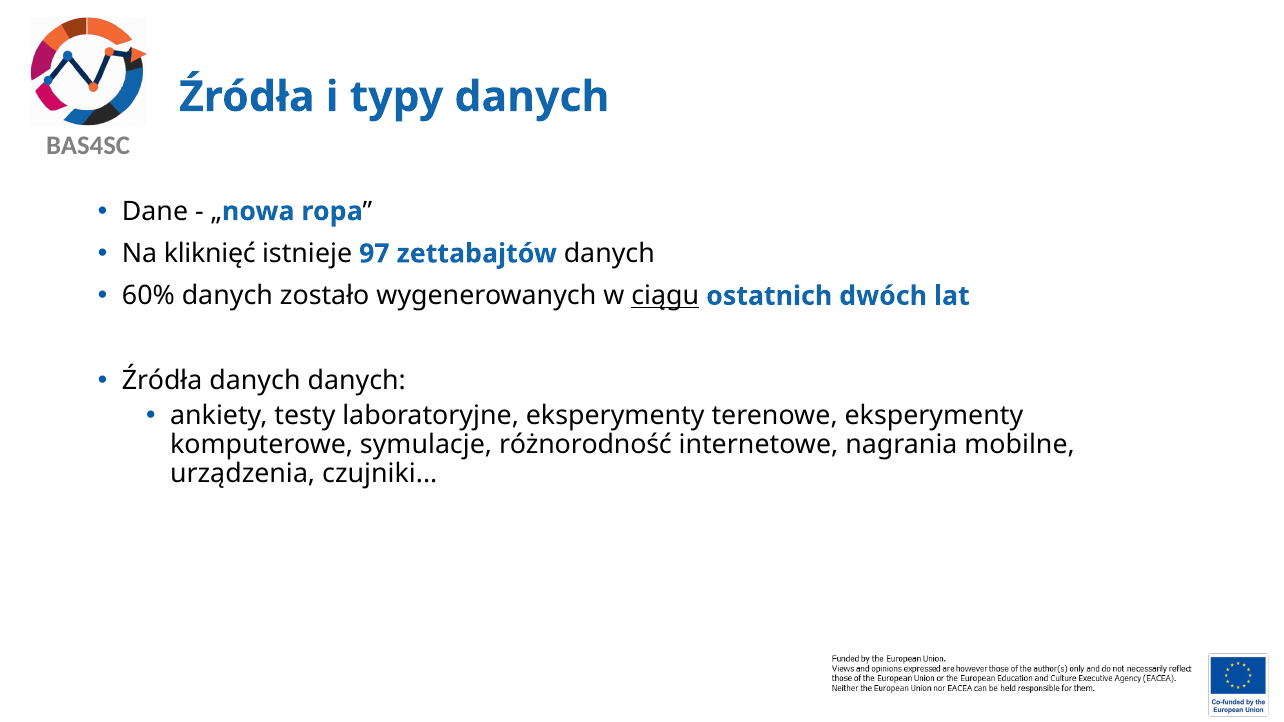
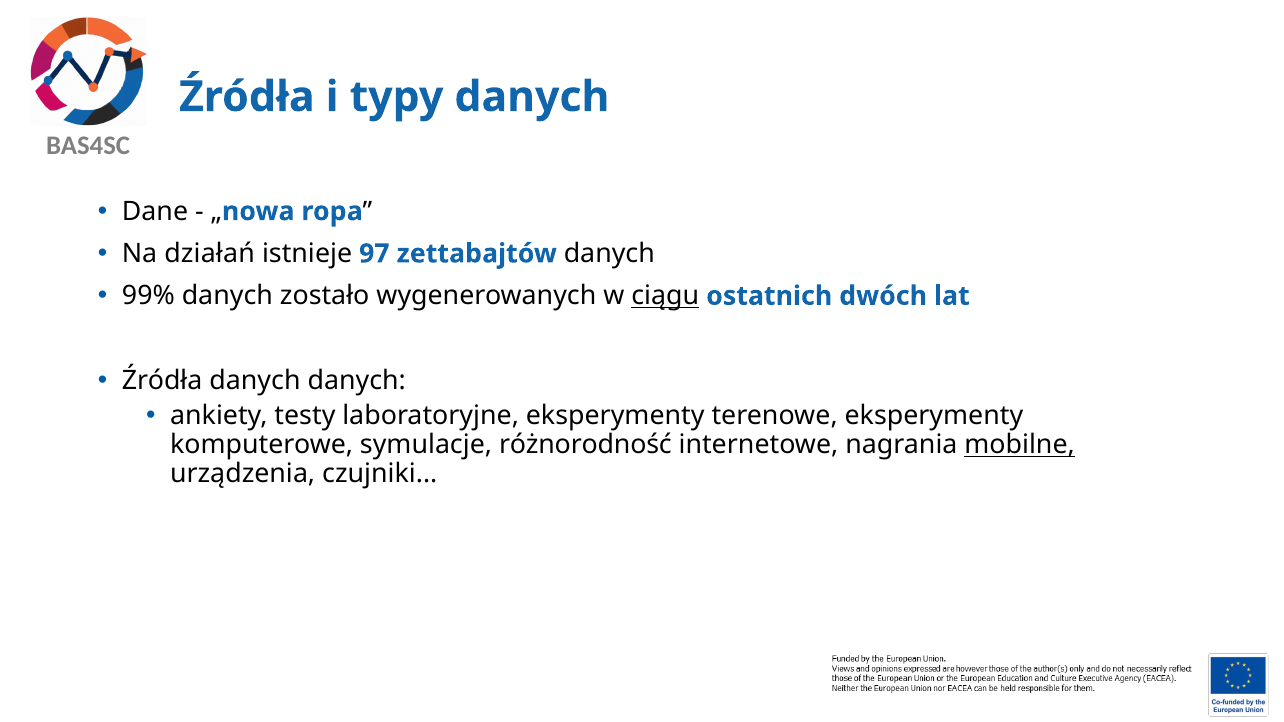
kliknięć: kliknięć -> działań (210, 254)
60%: 60% -> 99% (148, 296)
mobilne underline: none -> present (1020, 445)
